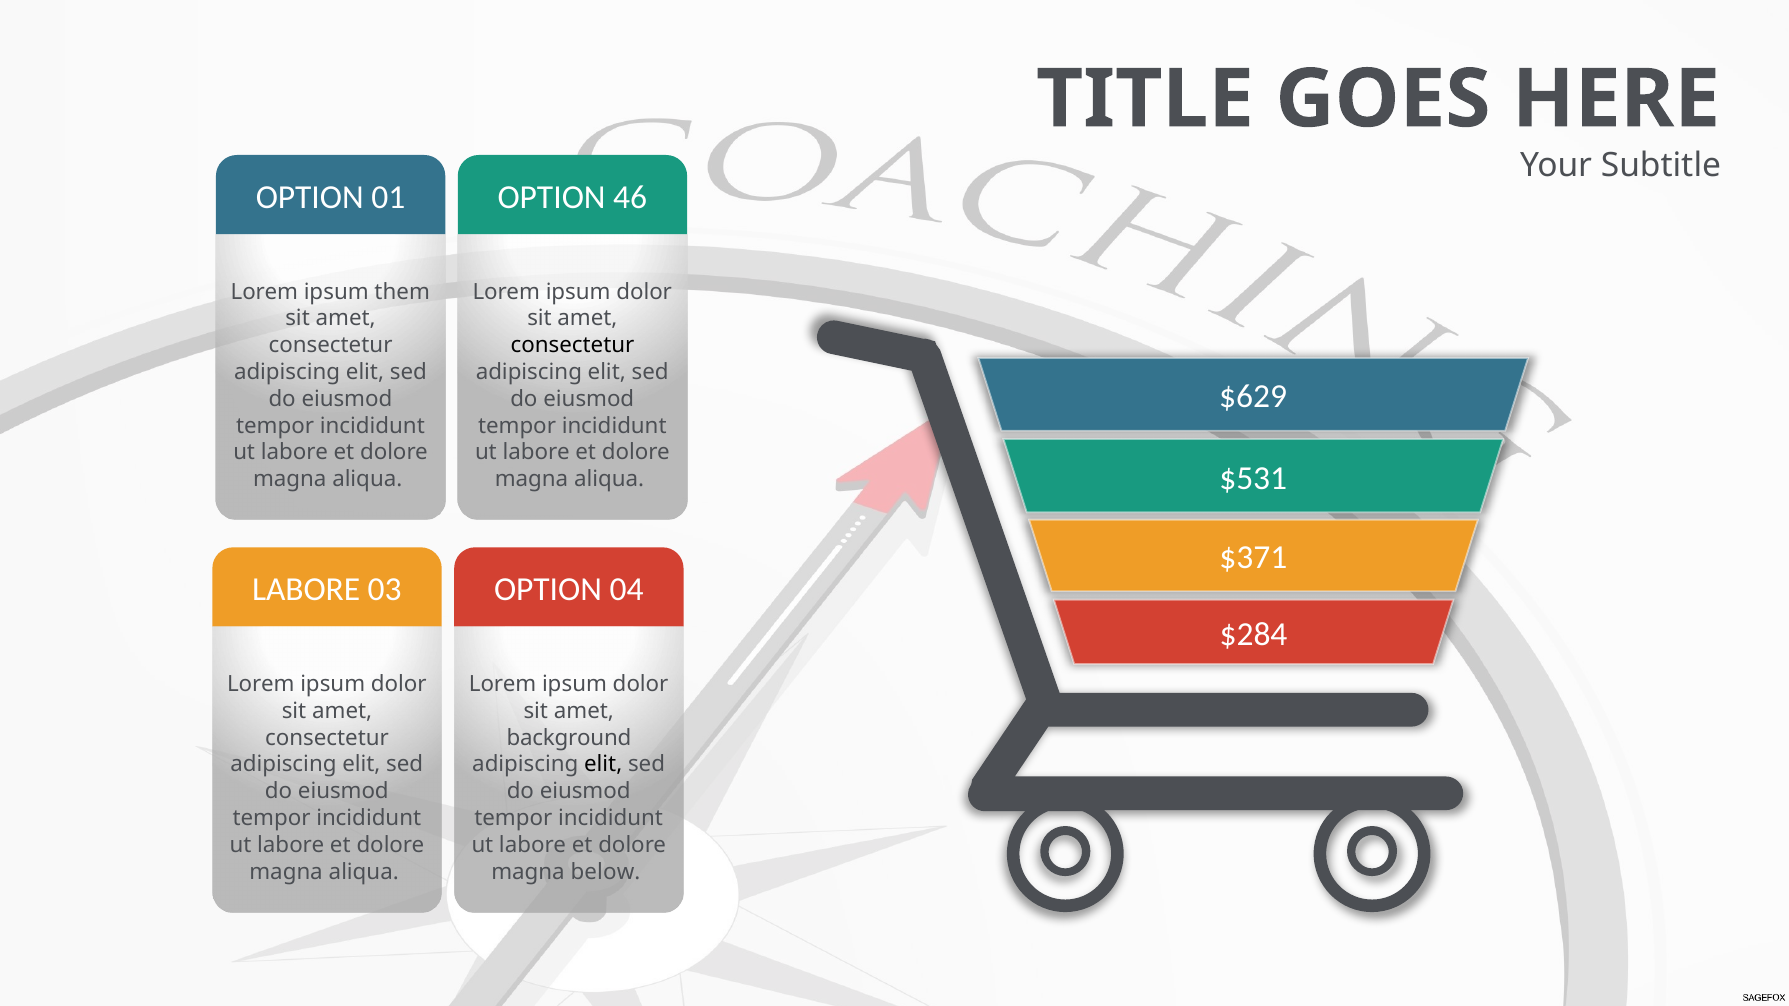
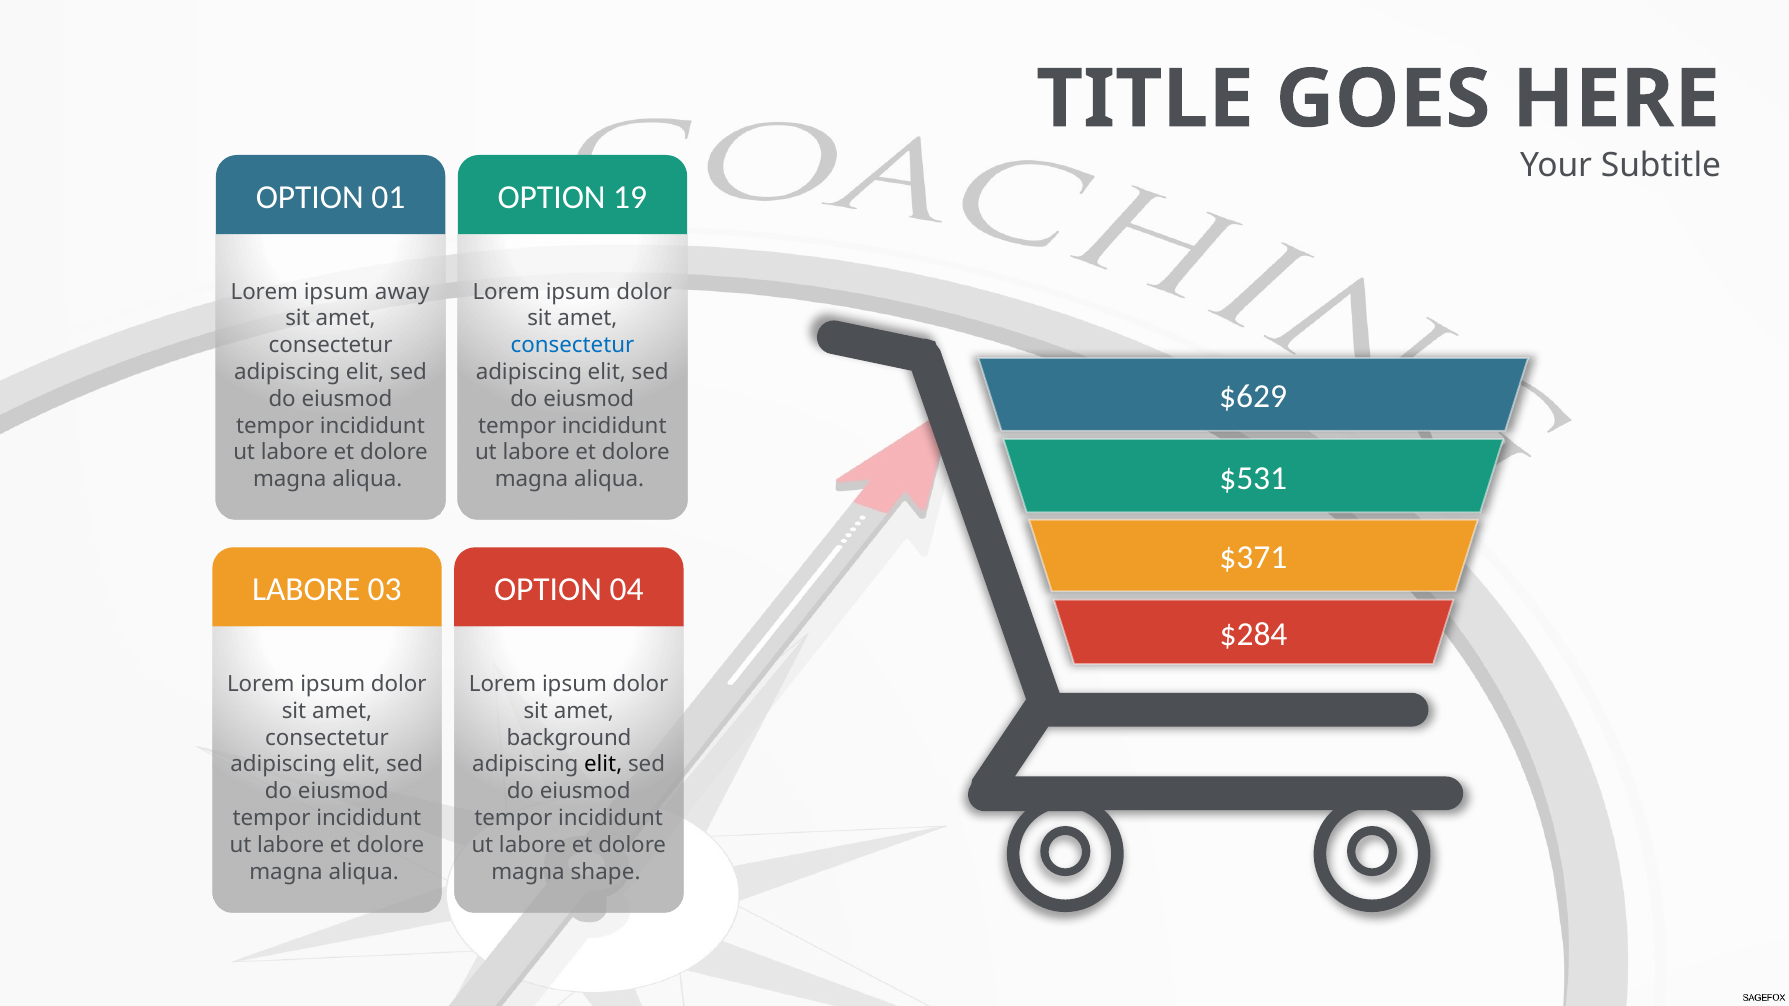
46: 46 -> 19 (630, 197)
them: them -> away (402, 292)
consectetur colour: black -> blue (572, 345)
below: below -> shape (606, 872)
